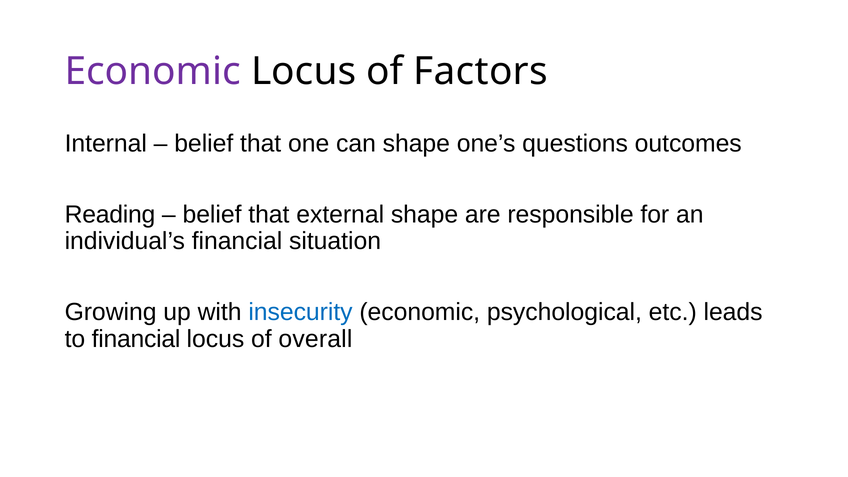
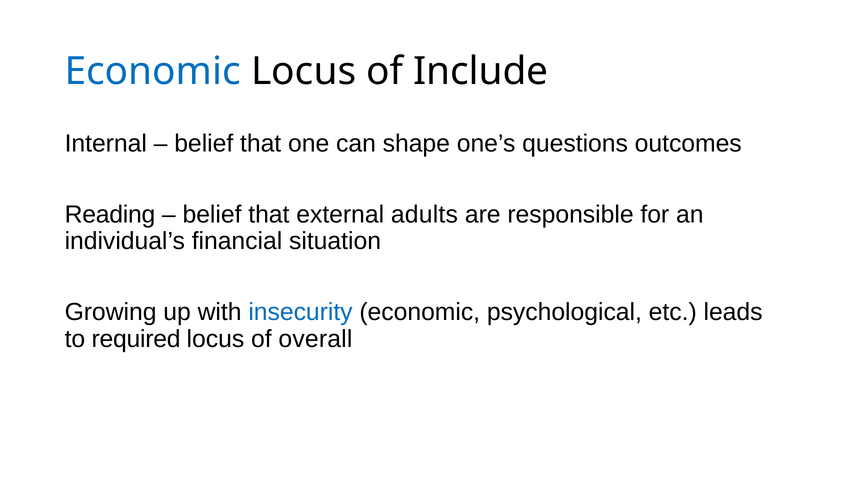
Economic colour: purple -> blue (153, 71)
Factors: Factors -> Include (481, 71)
external shape: shape -> adults (424, 214)
to financial: financial -> required (136, 339)
